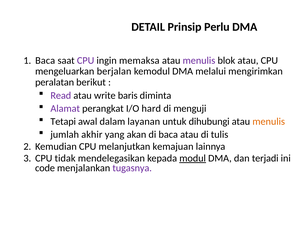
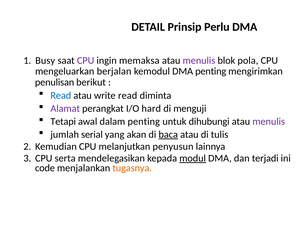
Baca: Baca -> Busy (45, 61)
blok atau: atau -> pola (248, 61)
DMA melalui: melalui -> penting (211, 72)
peralatan: peralatan -> penulisan (55, 83)
Read colour: purple -> blue (61, 96)
write baris: baris -> read (128, 96)
dalam layanan: layanan -> penting (144, 122)
menulis colour: orange -> purple (269, 122)
akhir: akhir -> serial (92, 135)
baca underline: none -> present (168, 135)
kemajuan: kemajuan -> penyusun (173, 147)
tidak: tidak -> serta (65, 159)
tugasnya colour: purple -> orange (132, 168)
